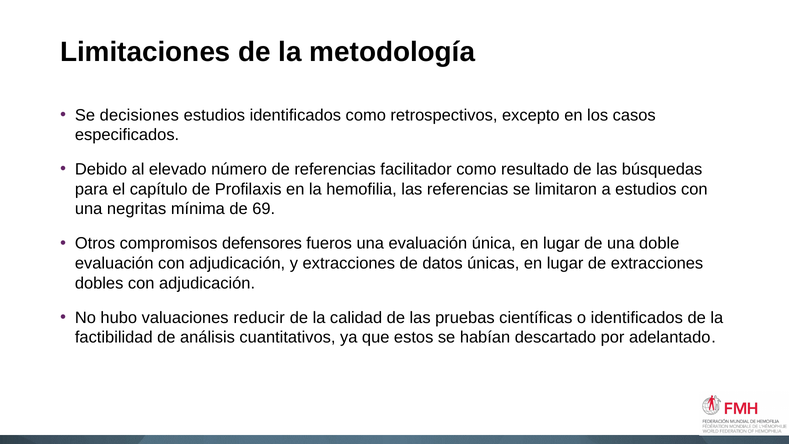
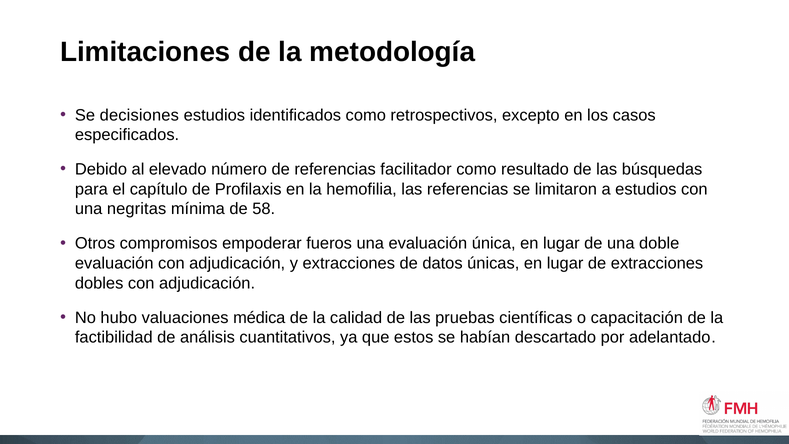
69: 69 -> 58 (264, 209)
defensores: defensores -> empoderar (262, 243)
reducir: reducir -> médica (259, 318)
o identificados: identificados -> capacitación (637, 318)
